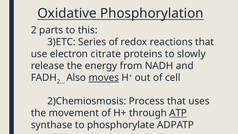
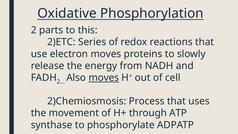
3)ETC: 3)ETC -> 2)ETC (61, 42)
electron citrate: citrate -> moves (106, 54)
ATP underline: present -> none (178, 113)
